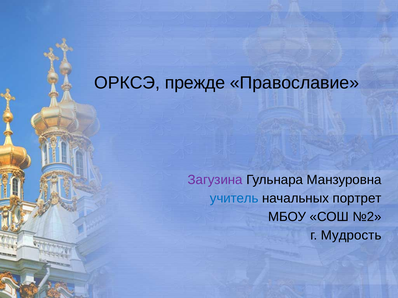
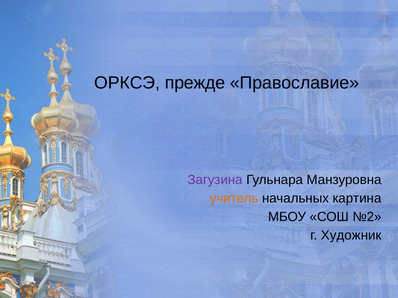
учитель colour: blue -> orange (234, 199)
портрет: портрет -> картина (357, 199)
Мудрость: Мудрость -> Художник (351, 236)
